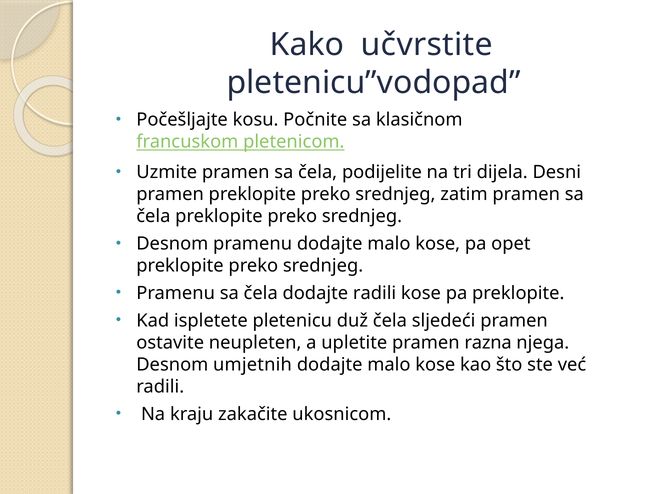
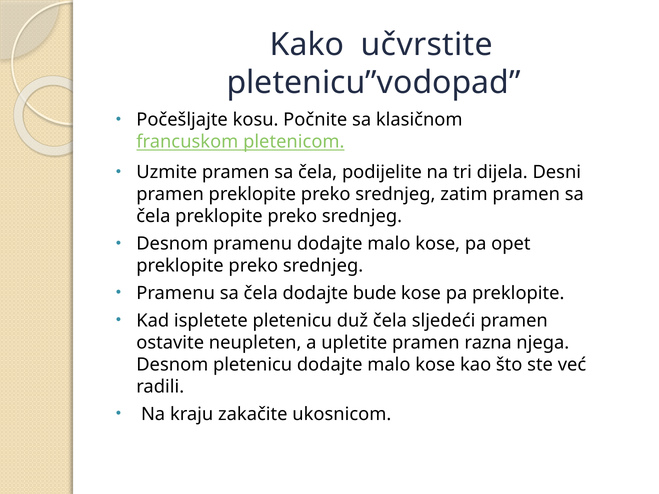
dodajte radili: radili -> bude (375, 293)
Desnom umjetnih: umjetnih -> pletenicu (253, 365)
